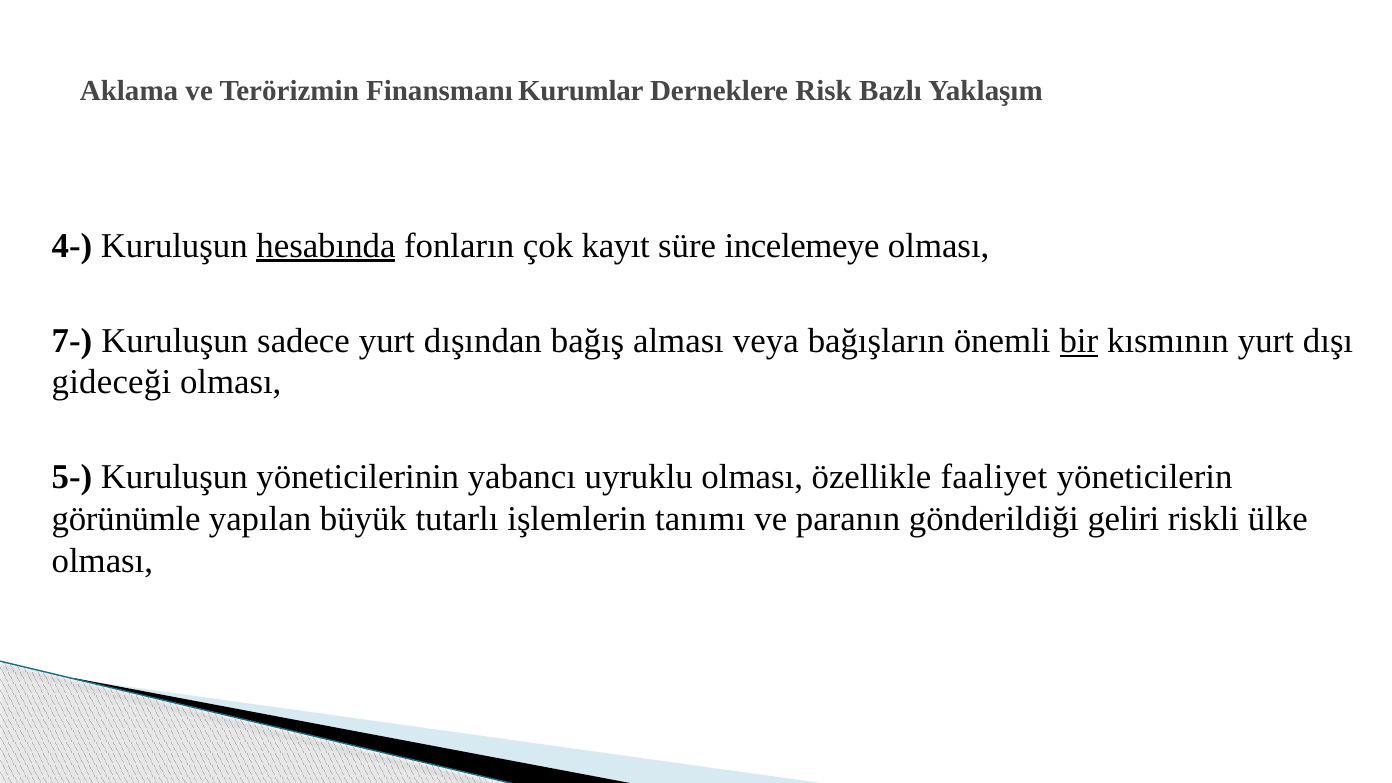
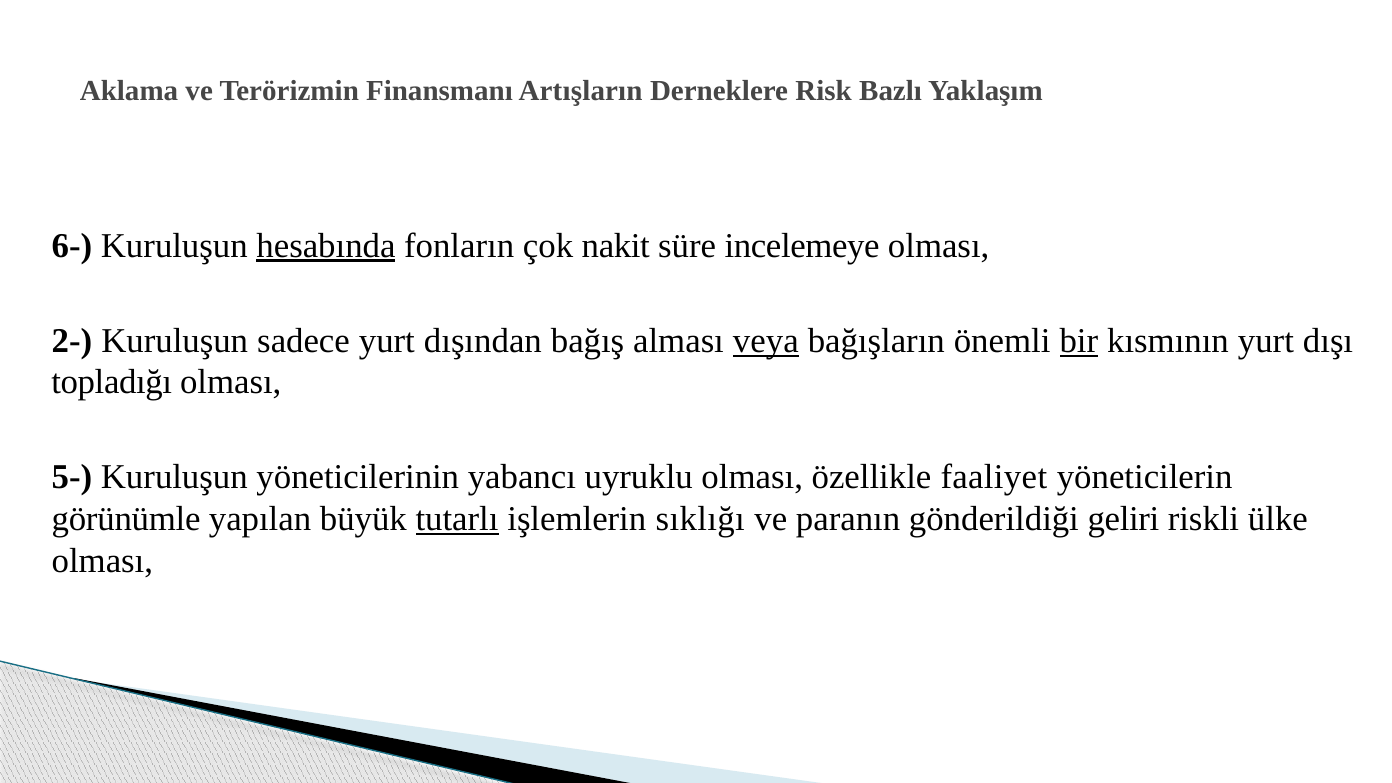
Kurumlar: Kurumlar -> Artışların (581, 91)
4-: 4- -> 6- (72, 246)
kayıt: kayıt -> nakit (616, 246)
7-: 7- -> 2- (72, 341)
veya underline: none -> present (766, 341)
gideceği: gideceği -> topladığı (112, 382)
tutarlı underline: none -> present (457, 519)
tanımı: tanımı -> sıklığı (700, 519)
